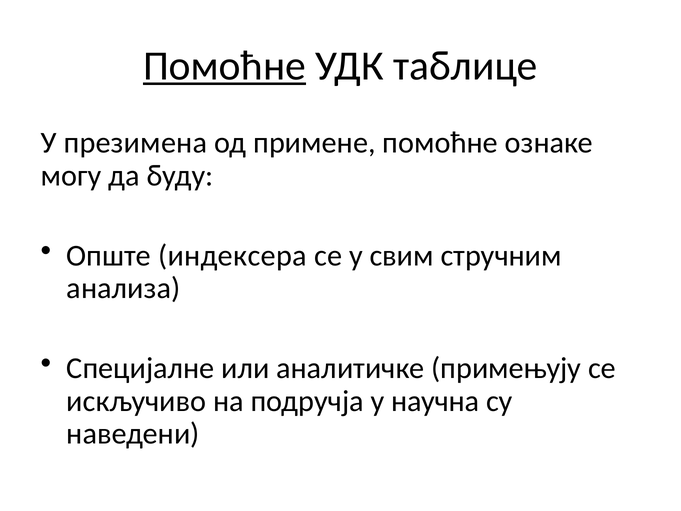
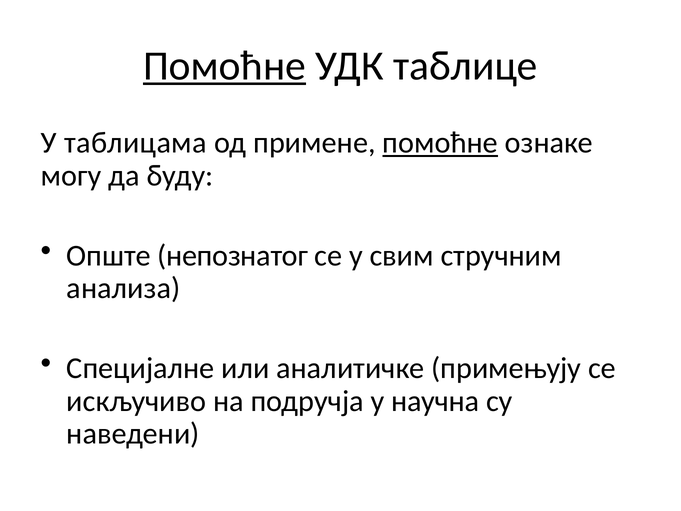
презимена: презимена -> таблицама (135, 143)
помоћне underline: none -> present (440, 143)
индексера: индексера -> непознатог (233, 255)
